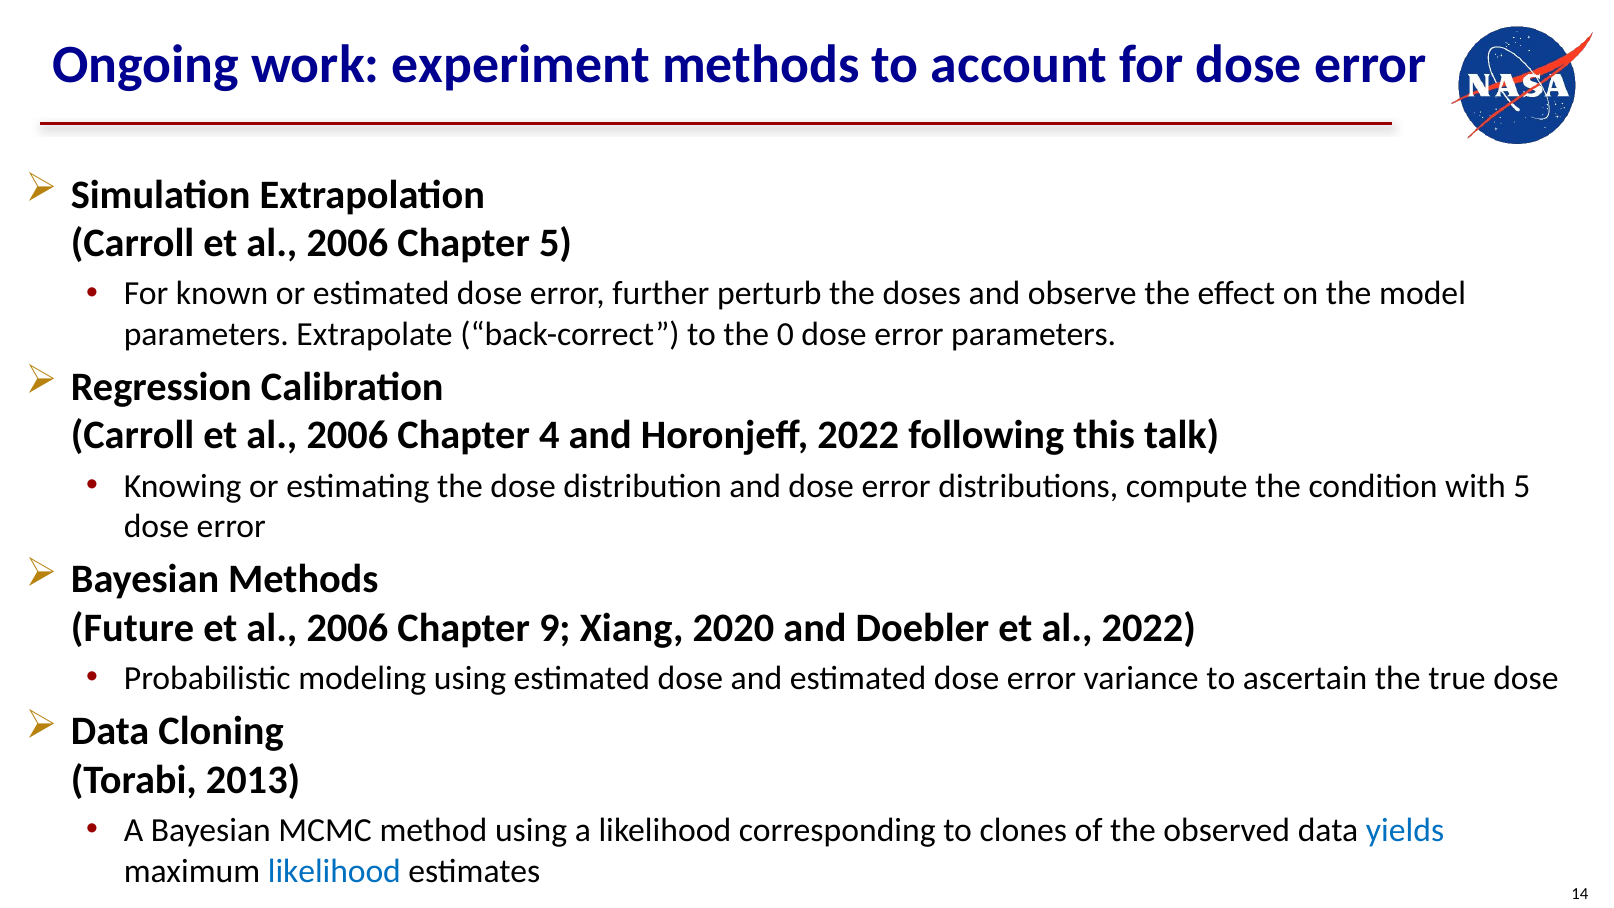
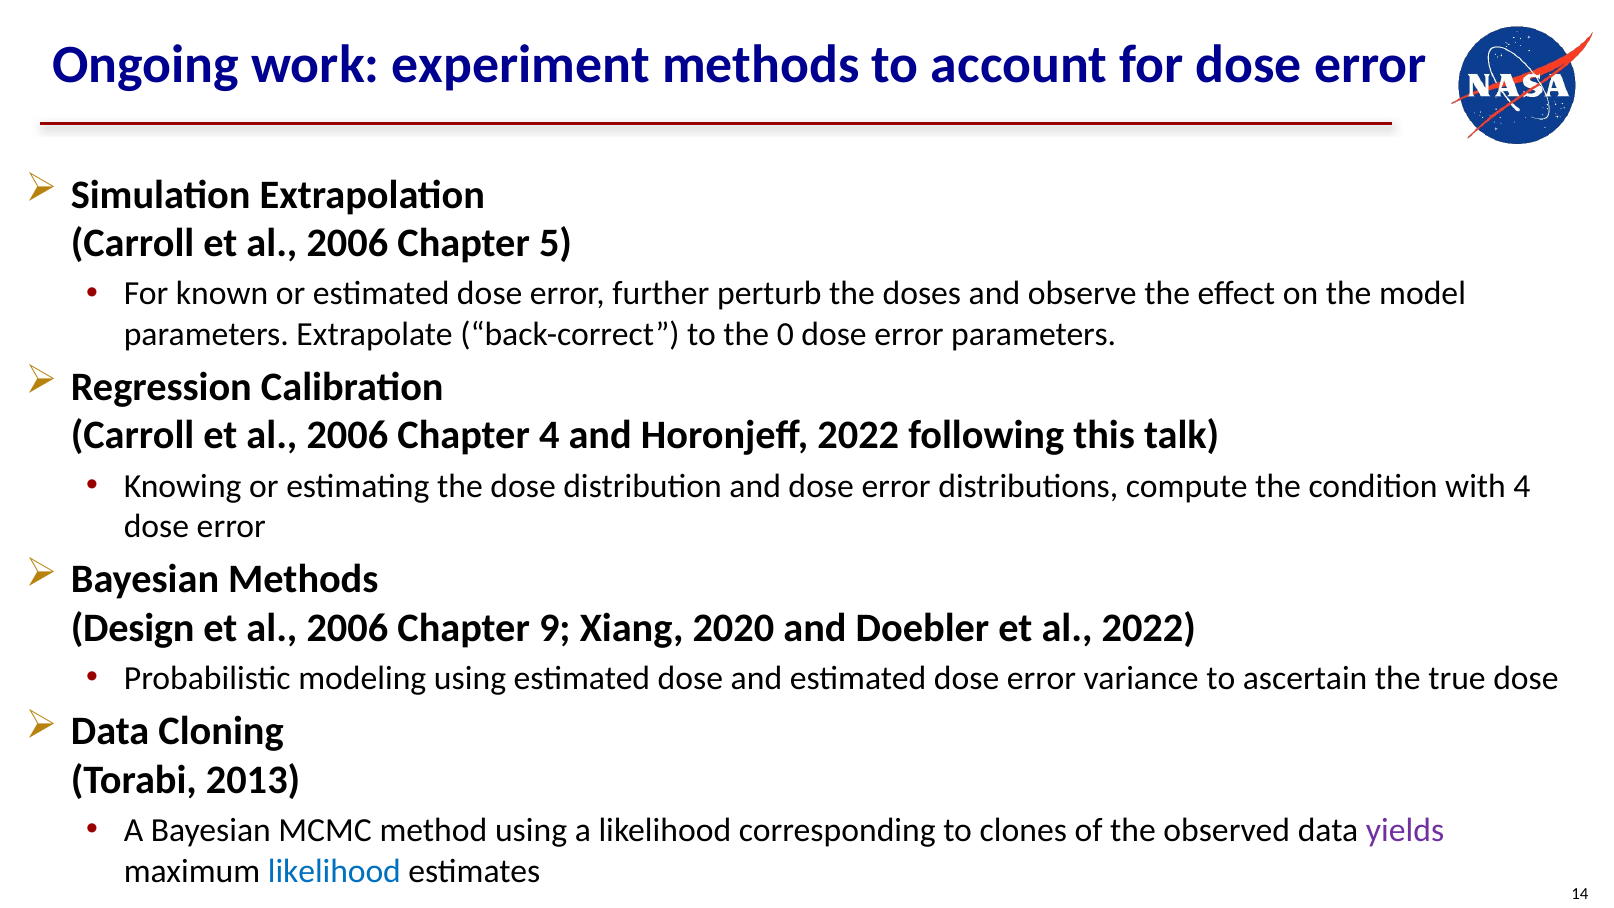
with 5: 5 -> 4 (1522, 486)
Future: Future -> Design (133, 628)
yields colour: blue -> purple (1405, 830)
